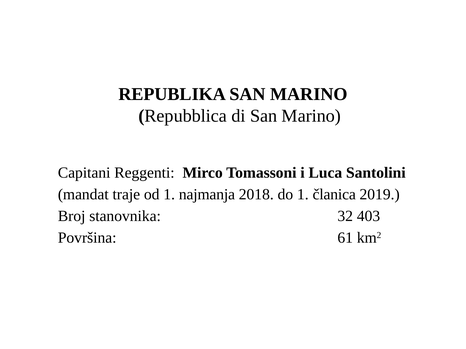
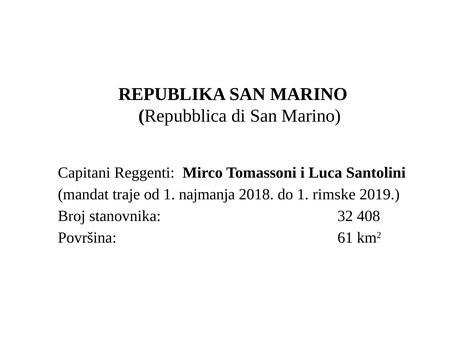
članica: članica -> rimske (334, 195)
403: 403 -> 408 (369, 216)
